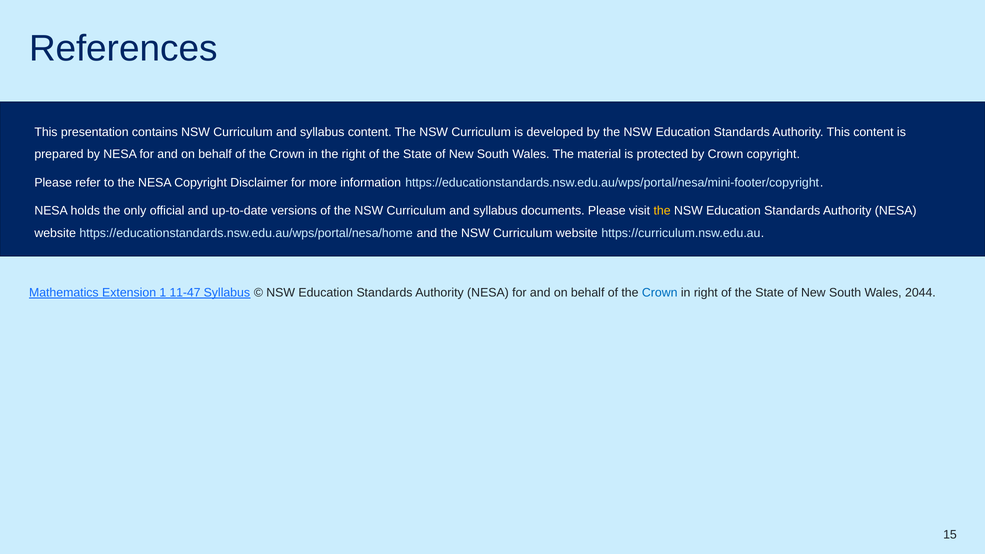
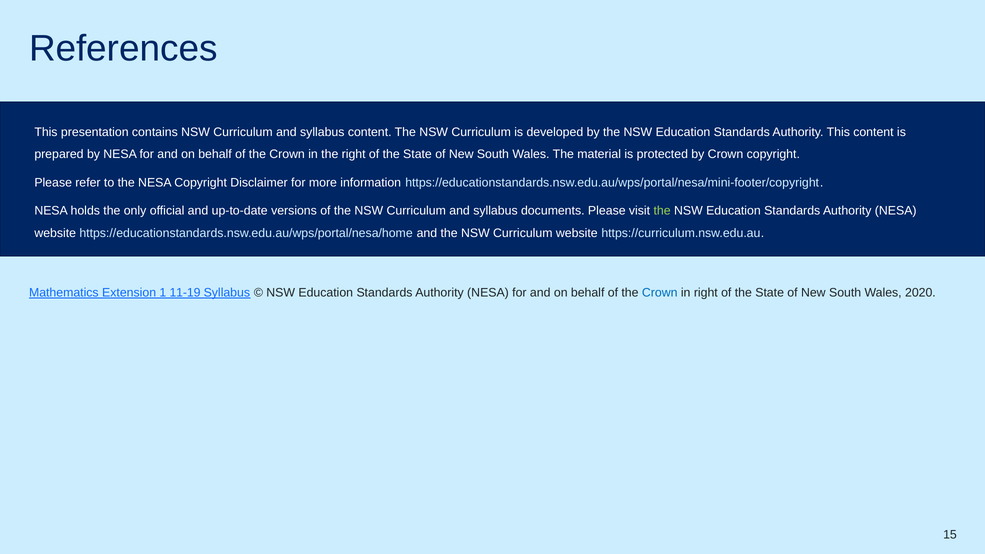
the colour: yellow -> light green (662, 211)
11-47: 11-47 -> 11-19 (185, 293)
2044: 2044 -> 2020 (920, 293)
